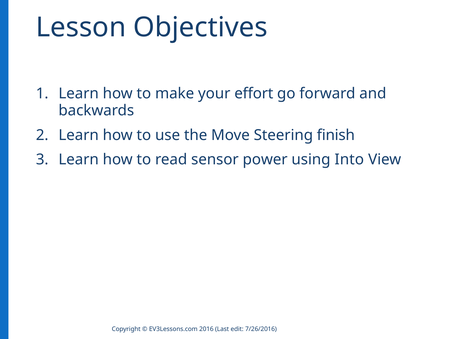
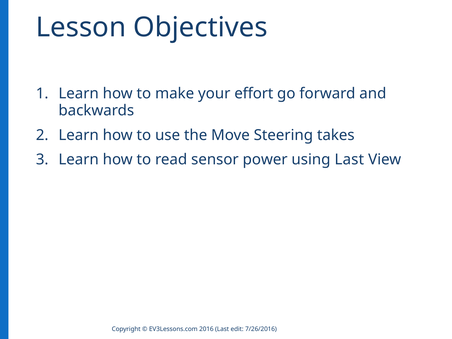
finish: finish -> takes (336, 135)
using Into: Into -> Last (349, 160)
